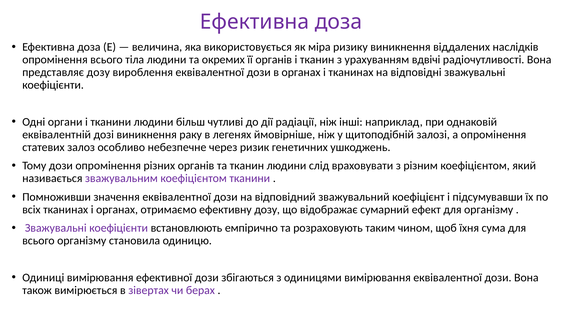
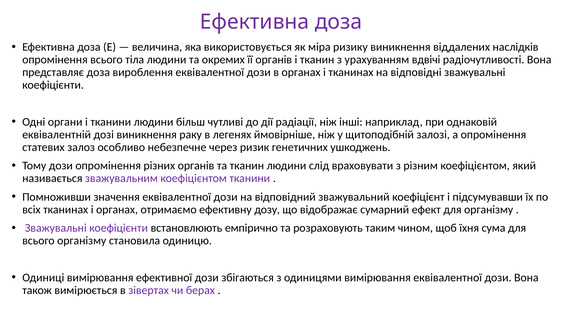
представляє дозу: дозу -> доза (98, 72)
